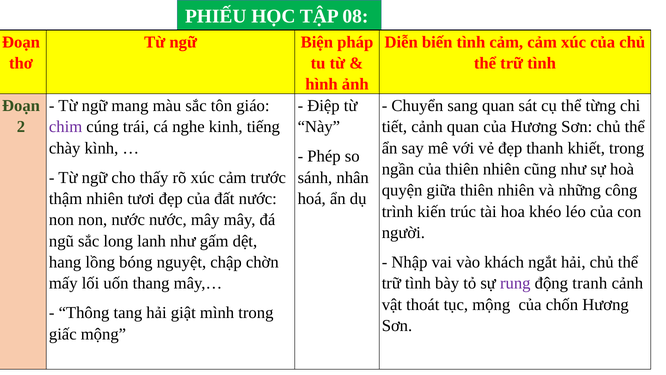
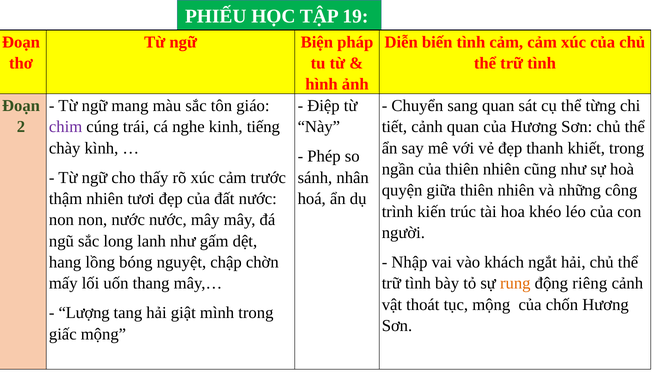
08: 08 -> 19 (355, 16)
rung colour: purple -> orange (515, 283)
tranh: tranh -> riêng (590, 283)
Thông: Thông -> Lượng (84, 313)
